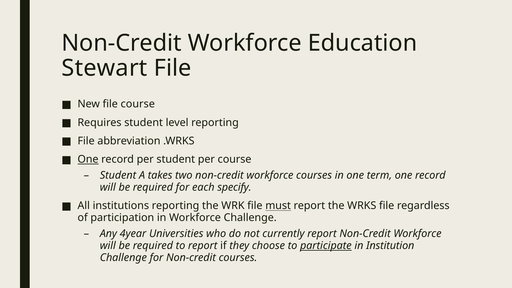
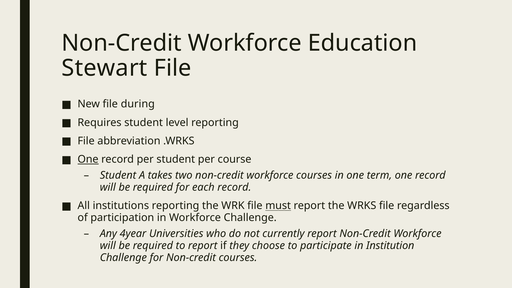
file course: course -> during (138, 104)
each specify: specify -> record (234, 187)
participate underline: present -> none (326, 246)
